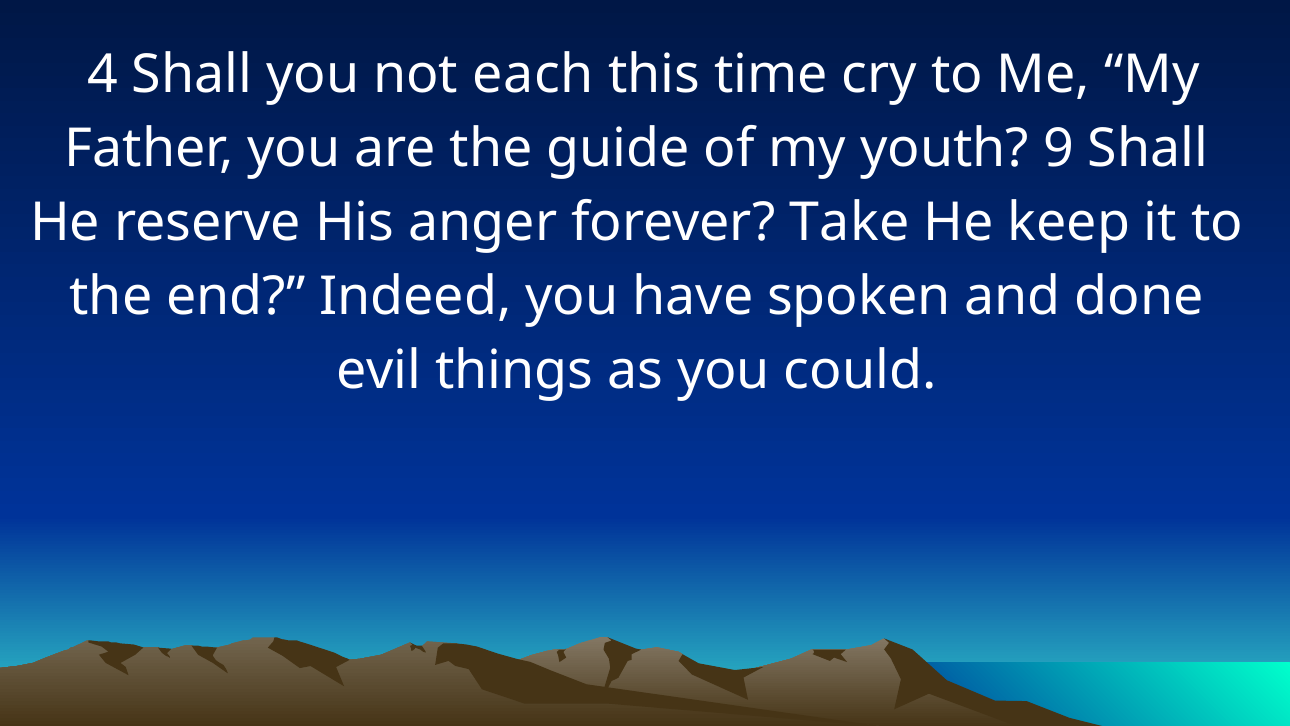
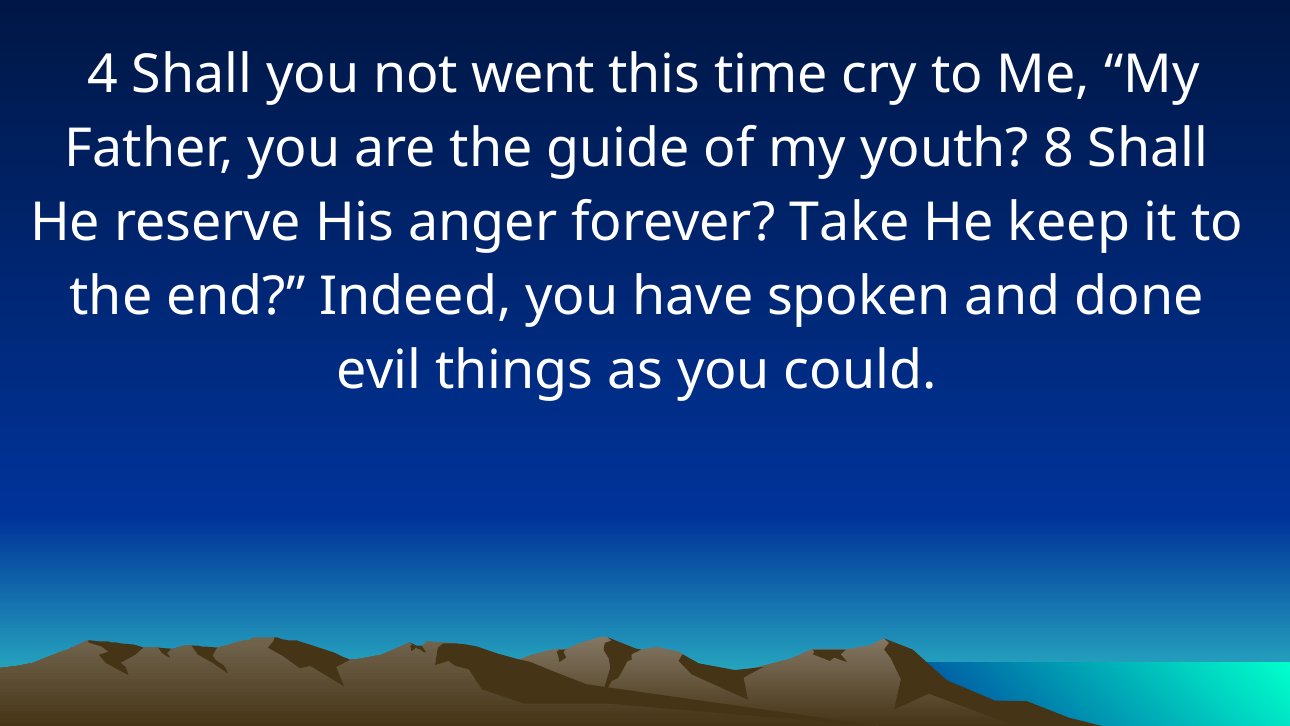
each: each -> went (534, 75)
9: 9 -> 8 (1058, 149)
